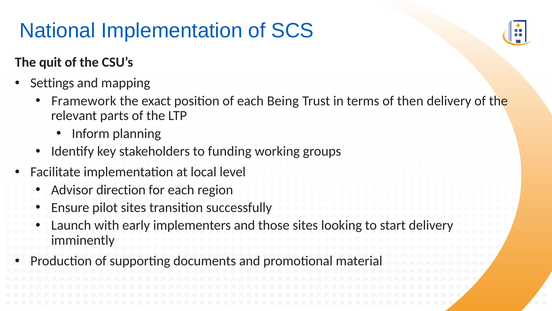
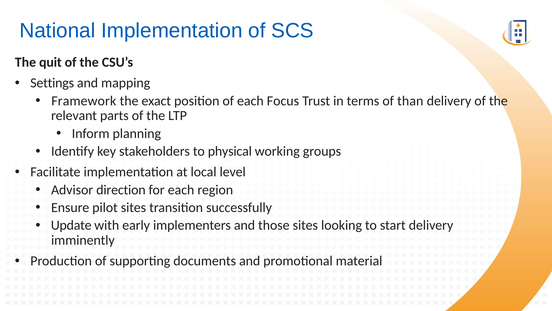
Being: Being -> Focus (283, 101)
then: then -> than (410, 101)
funding: funding -> physical (230, 151)
Launch: Launch -> Update (71, 225)
